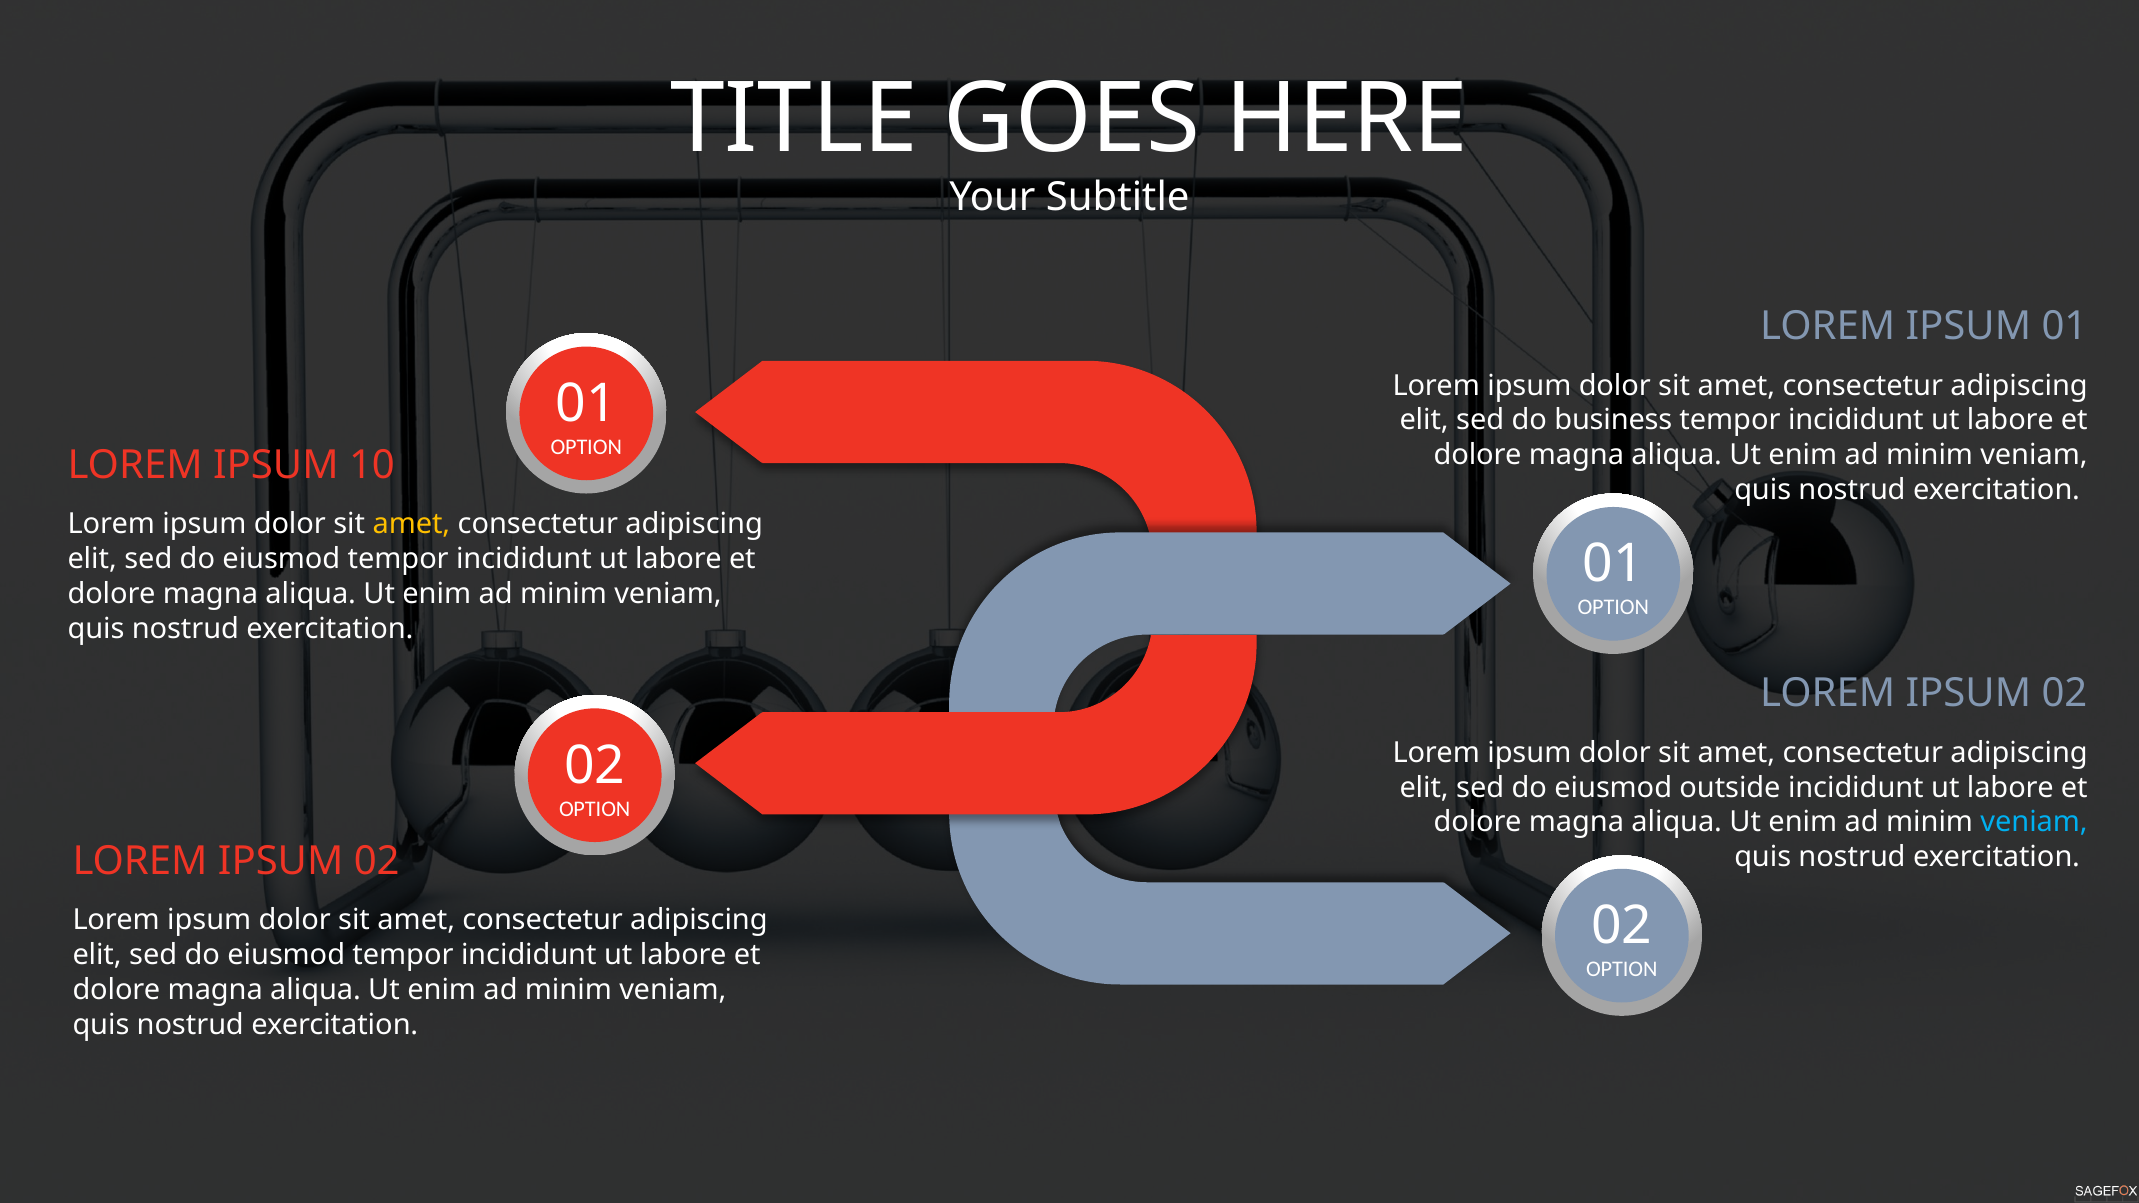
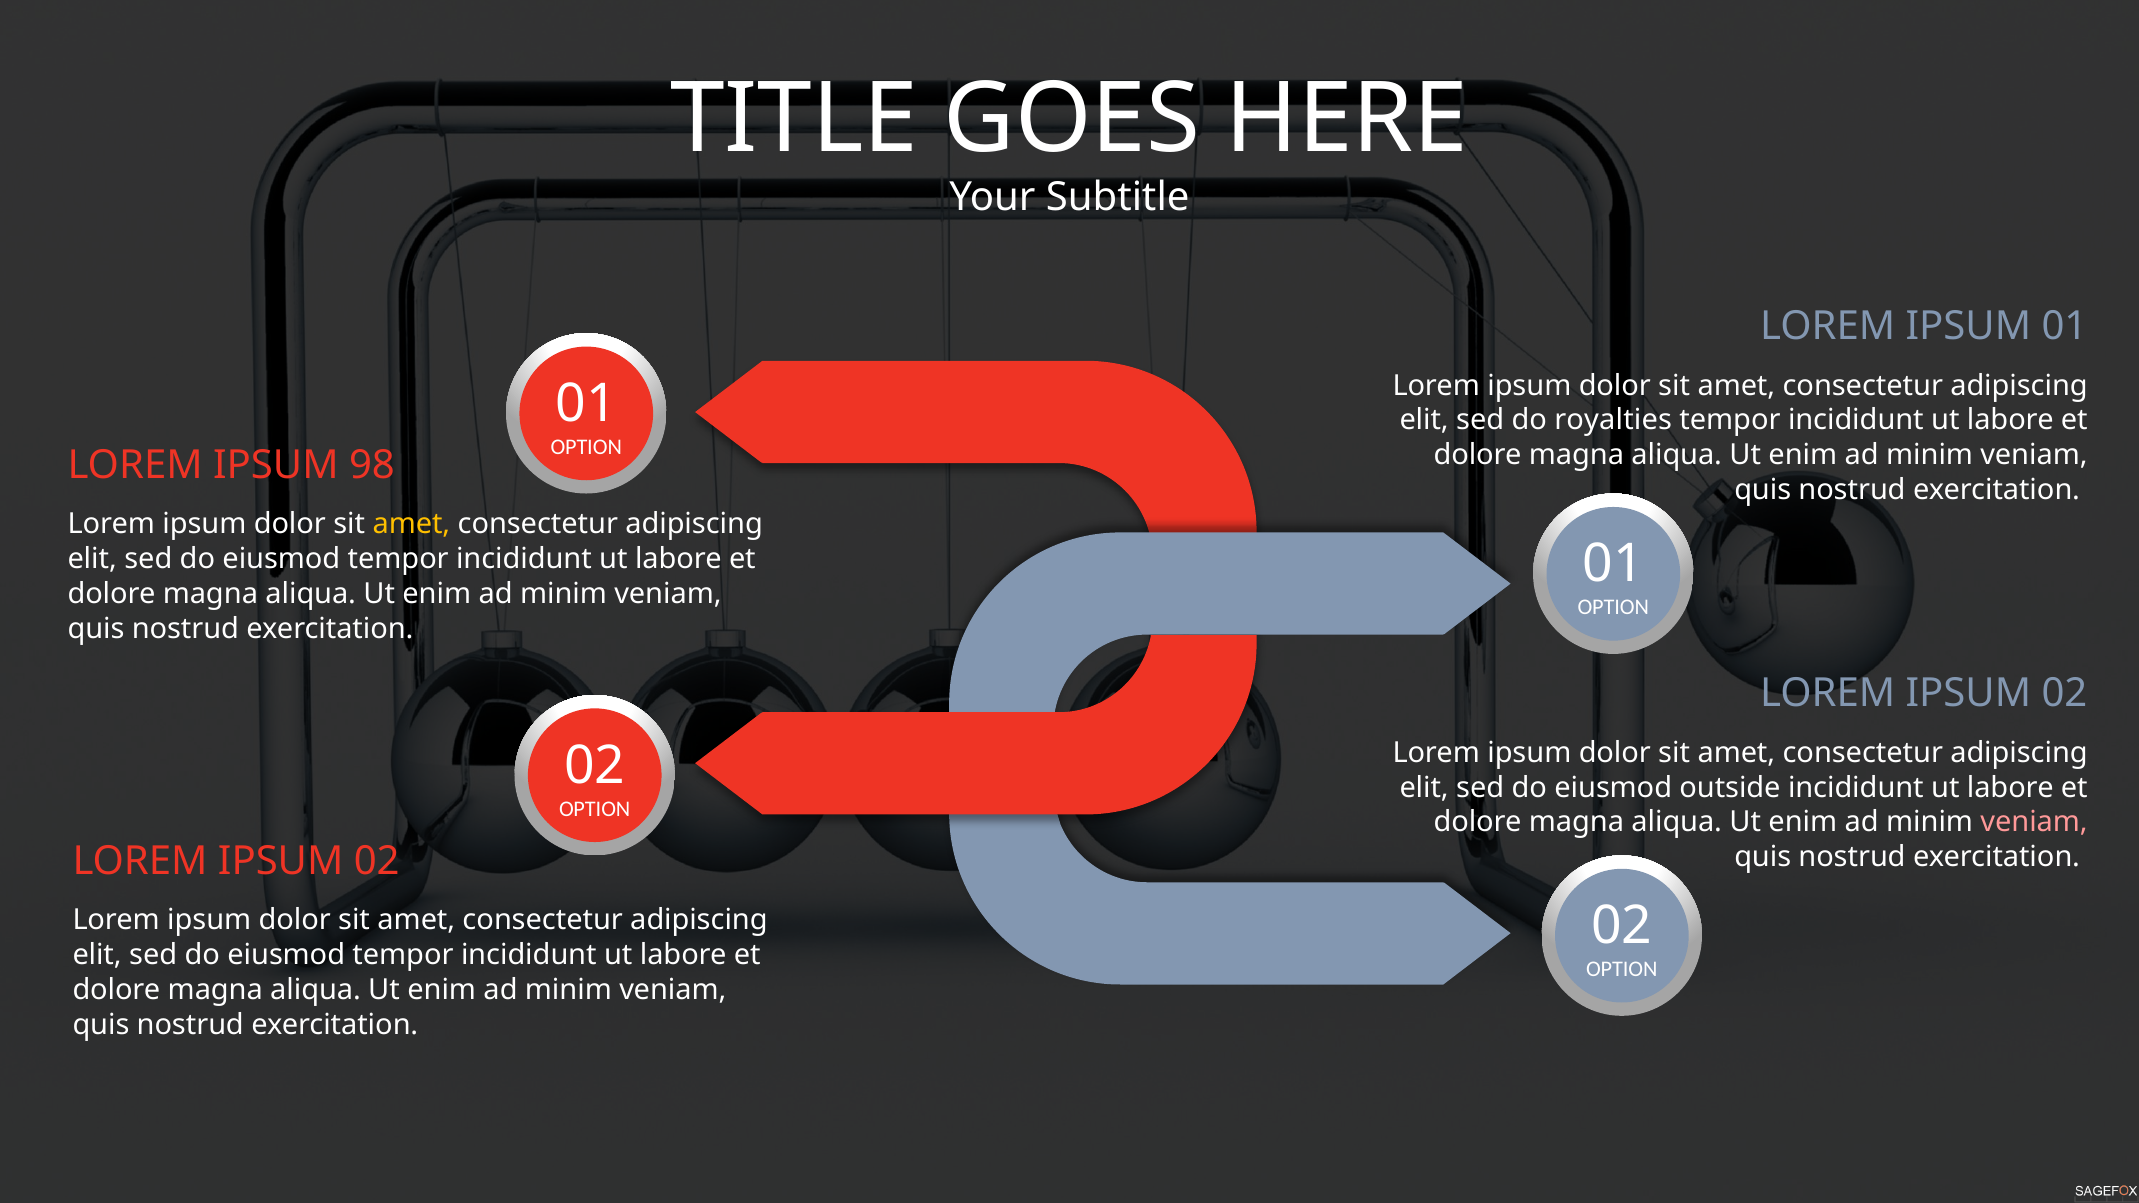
business: business -> royalties (1613, 420)
10: 10 -> 98 (372, 465)
veniam colour: light blue -> pink (2034, 822)
